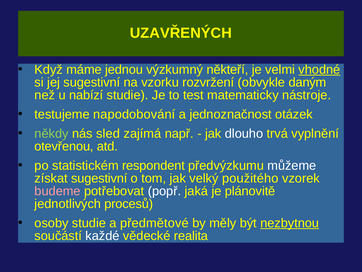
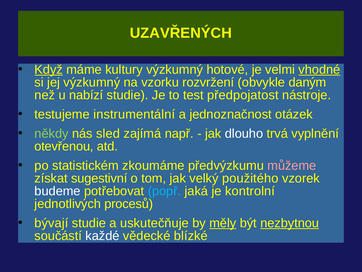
Když underline: none -> present (49, 69)
jednou: jednou -> kultury (124, 69)
někteří: někteří -> hotové (227, 69)
jej sugestivní: sugestivní -> výzkumný (92, 82)
matematicky: matematicky -> předpojatost (243, 95)
napodobování: napodobování -> instrumentální (134, 114)
respondent: respondent -> zkoumáme (153, 165)
můžeme colour: white -> pink (292, 165)
budeme colour: pink -> white (58, 191)
popř colour: white -> light blue (164, 191)
plánovitě: plánovitě -> kontrolní (250, 191)
osoby: osoby -> bývají (51, 223)
předmětové: předmětové -> uskutečňuje (154, 223)
měly underline: none -> present (223, 223)
realita: realita -> blízké (191, 235)
